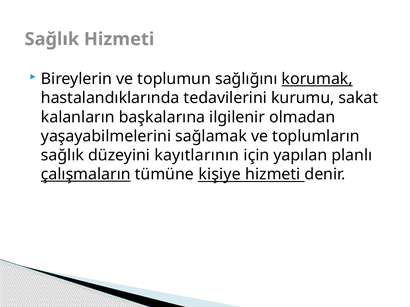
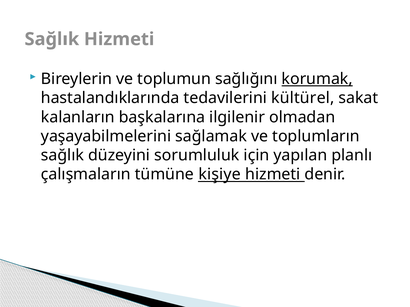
kurumu: kurumu -> kültürel (303, 98)
kayıtlarının: kayıtlarının -> sorumluluk (197, 155)
çalışmaların underline: present -> none (86, 175)
